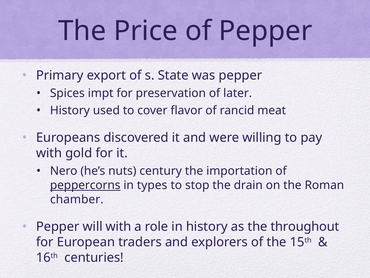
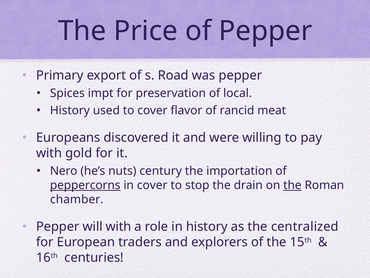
State: State -> Road (173, 75)
later: later -> local (238, 93)
in types: types -> cover (152, 185)
the underline: none -> present (292, 185)
throughout: throughout -> centralized (305, 226)
